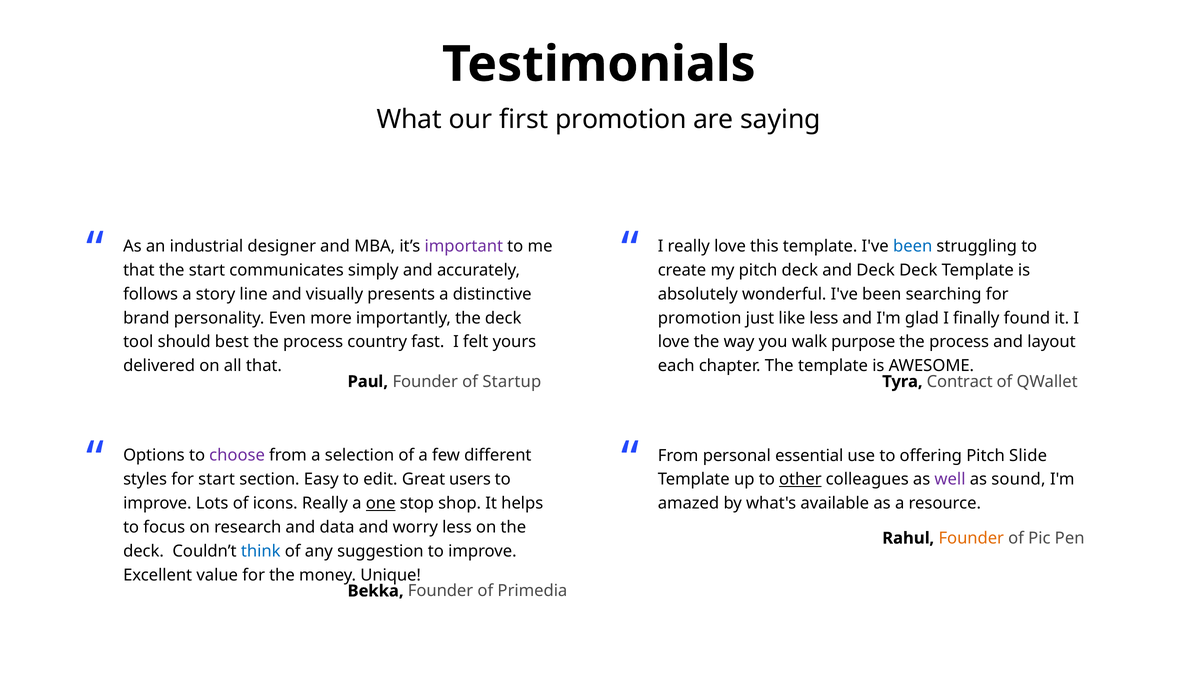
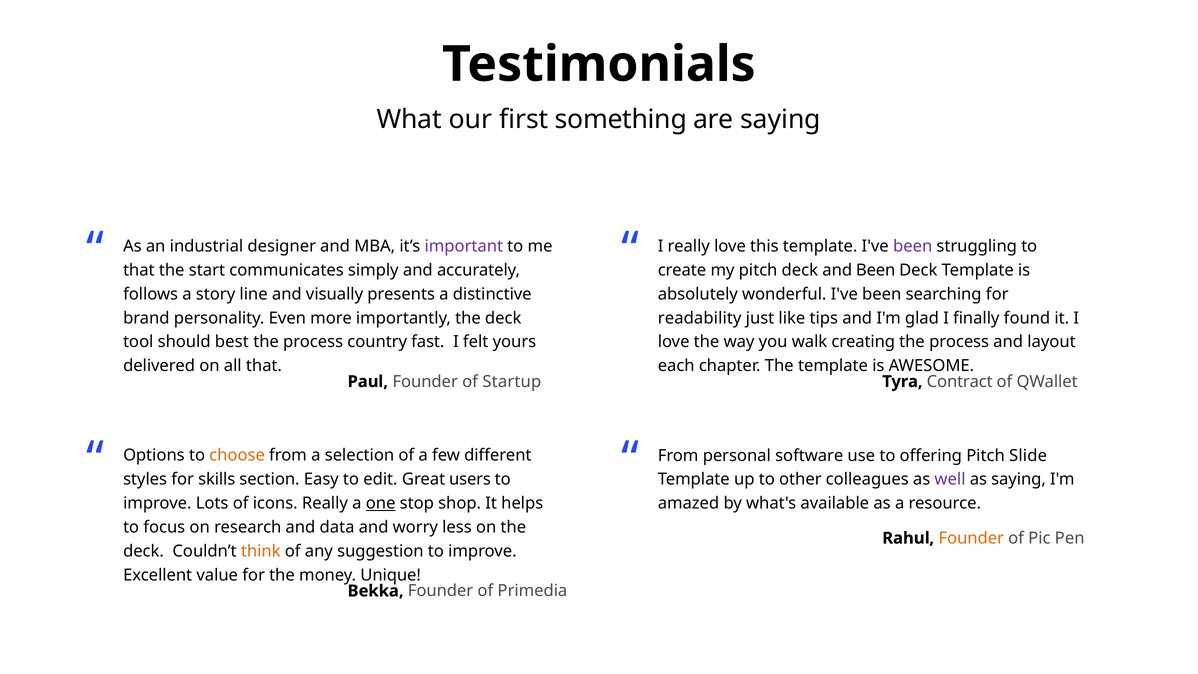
first promotion: promotion -> something (621, 120)
been colour: blue -> purple (913, 246)
and Deck: Deck -> Been (876, 270)
promotion: promotion -> readability (700, 318)
like less: less -> tips (824, 318)
purpose: purpose -> creating (863, 342)
choose colour: purple -> orange (237, 455)
essential: essential -> software (809, 455)
for start: start -> skills (217, 479)
other underline: present -> none (800, 479)
as sound: sound -> saying (1019, 479)
think colour: blue -> orange (261, 551)
